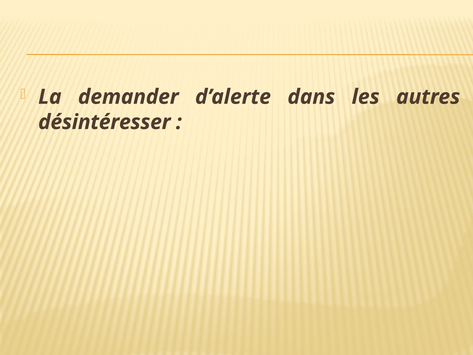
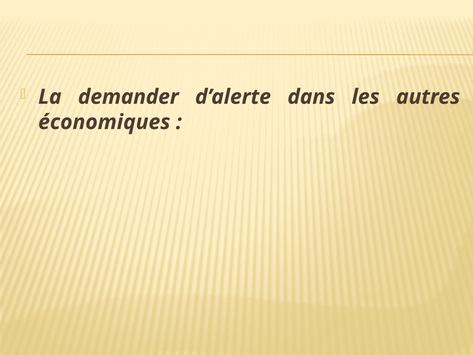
désintéresser: désintéresser -> économiques (104, 122)
